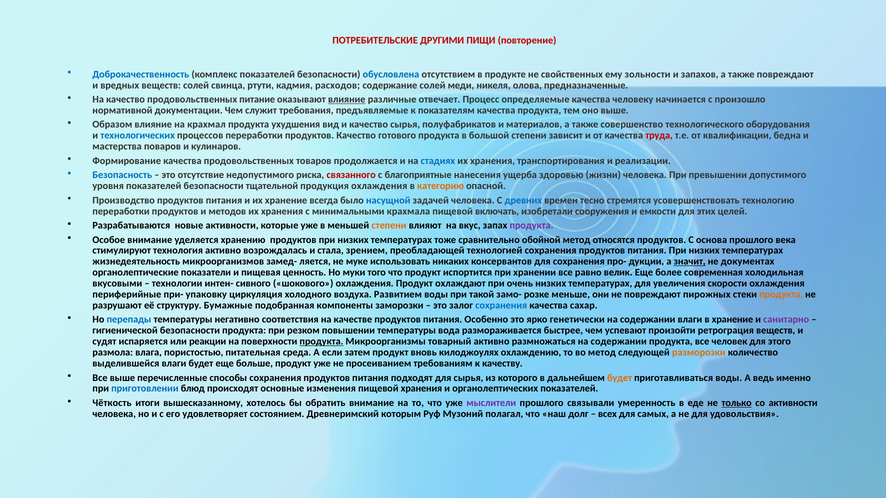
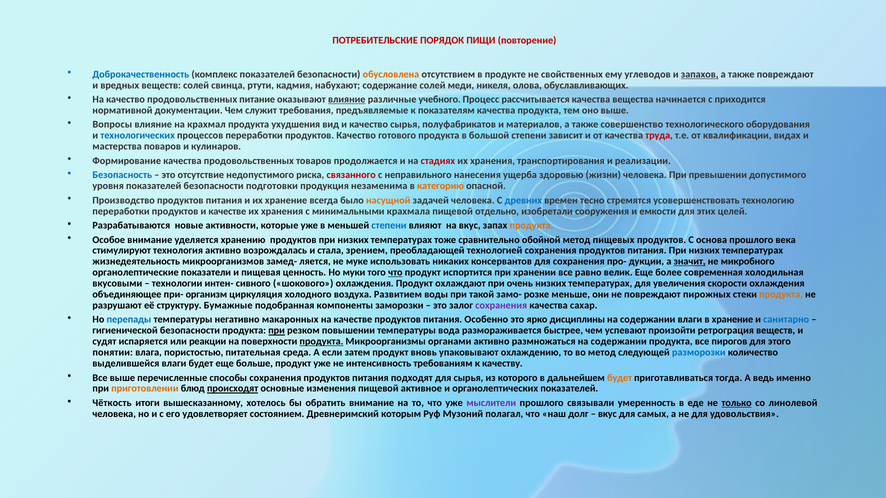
ДРУГИМИ: ДРУГИМИ -> ПОРЯДОК (442, 40)
обусловлена colour: blue -> orange (391, 74)
зольности: зольности -> углеводов (648, 74)
запахов underline: none -> present (700, 74)
расходов: расходов -> набухают (338, 85)
предназначенные: предназначенные -> обуславливающих (586, 85)
отвечает: отвечает -> учебного (440, 99)
определяемые: определяемые -> рассчитывается (536, 99)
человеку: человеку -> вещества (633, 99)
произошло: произошло -> приходится (740, 99)
Образом: Образом -> Вопросы (112, 125)
бедна: бедна -> видах (787, 136)
стадиях colour: blue -> red (438, 161)
благоприятные: благоприятные -> неправильного (418, 175)
тщательной: тщательной -> подготовки (272, 186)
продукция охлаждения: охлаждения -> незаменима (379, 186)
насущной colour: blue -> orange (388, 200)
и методов: методов -> качестве (227, 211)
включать: включать -> отдельно (497, 211)
степени colour: orange -> blue (389, 226)
продукта colour: purple -> orange (531, 226)
относятся: относятся -> пищевых (614, 240)
документах: документах -> микробного (748, 262)
что underline: none -> present (395, 273)
периферийные: периферийные -> объединяющее (127, 295)
упаковку: упаковку -> организм (206, 295)
сохранения colour: blue -> purple (501, 306)
соответствия: соответствия -> макаронных (290, 320)
генетически: генетически -> дисциплины (577, 320)
санитарно colour: purple -> blue (786, 320)
при underline: none -> present (277, 331)
товарный: товарный -> органами (450, 342)
человек: человек -> пирогов (729, 342)
размола: размола -> понятии (113, 353)
килоджоулях: килоджоулях -> упаковывают (469, 353)
разморозки colour: orange -> blue (699, 353)
просеиванием: просеиванием -> интенсивность (379, 364)
приготавливаться воды: воды -> тогда (729, 378)
приготовлении colour: blue -> orange (145, 389)
происходят underline: none -> present (233, 389)
пищевой хранения: хранения -> активное (421, 389)
со активности: активности -> линолевой (793, 403)
всех: всех -> вкус (607, 414)
